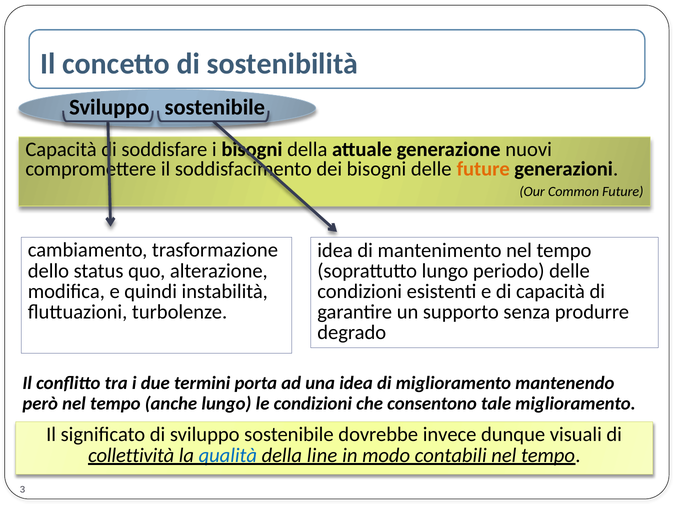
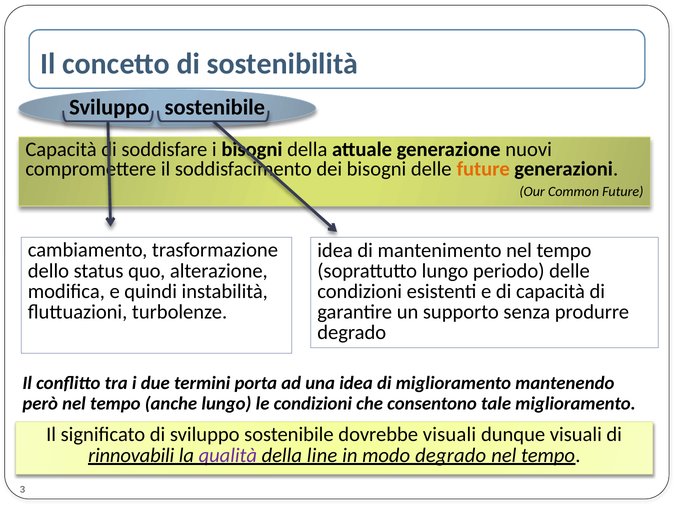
dovrebbe invece: invece -> visuali (449, 434)
collettività: collettività -> rinnovabili (131, 455)
qualità colour: blue -> purple (228, 455)
modo contabili: contabili -> degrado (451, 455)
